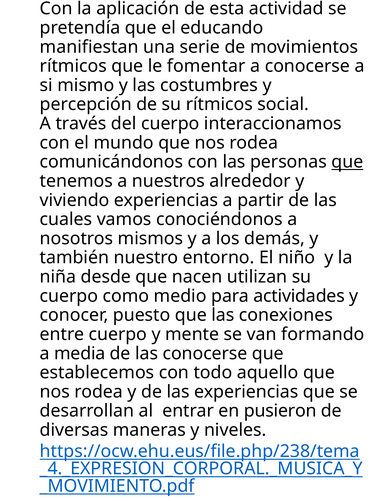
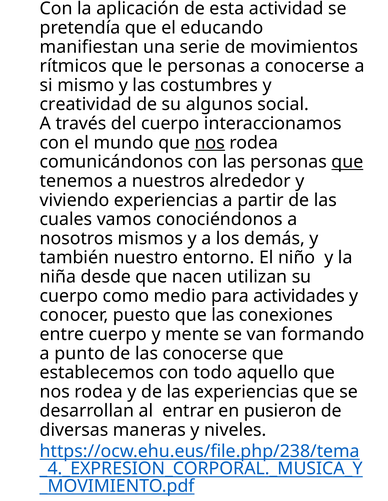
le fomentar: fomentar -> personas (206, 66)
percepción: percepción -> creatividad (86, 104)
su rítmicos: rítmicos -> algunos (219, 104)
nos underline: none -> present (210, 143)
media: media -> punto (80, 354)
